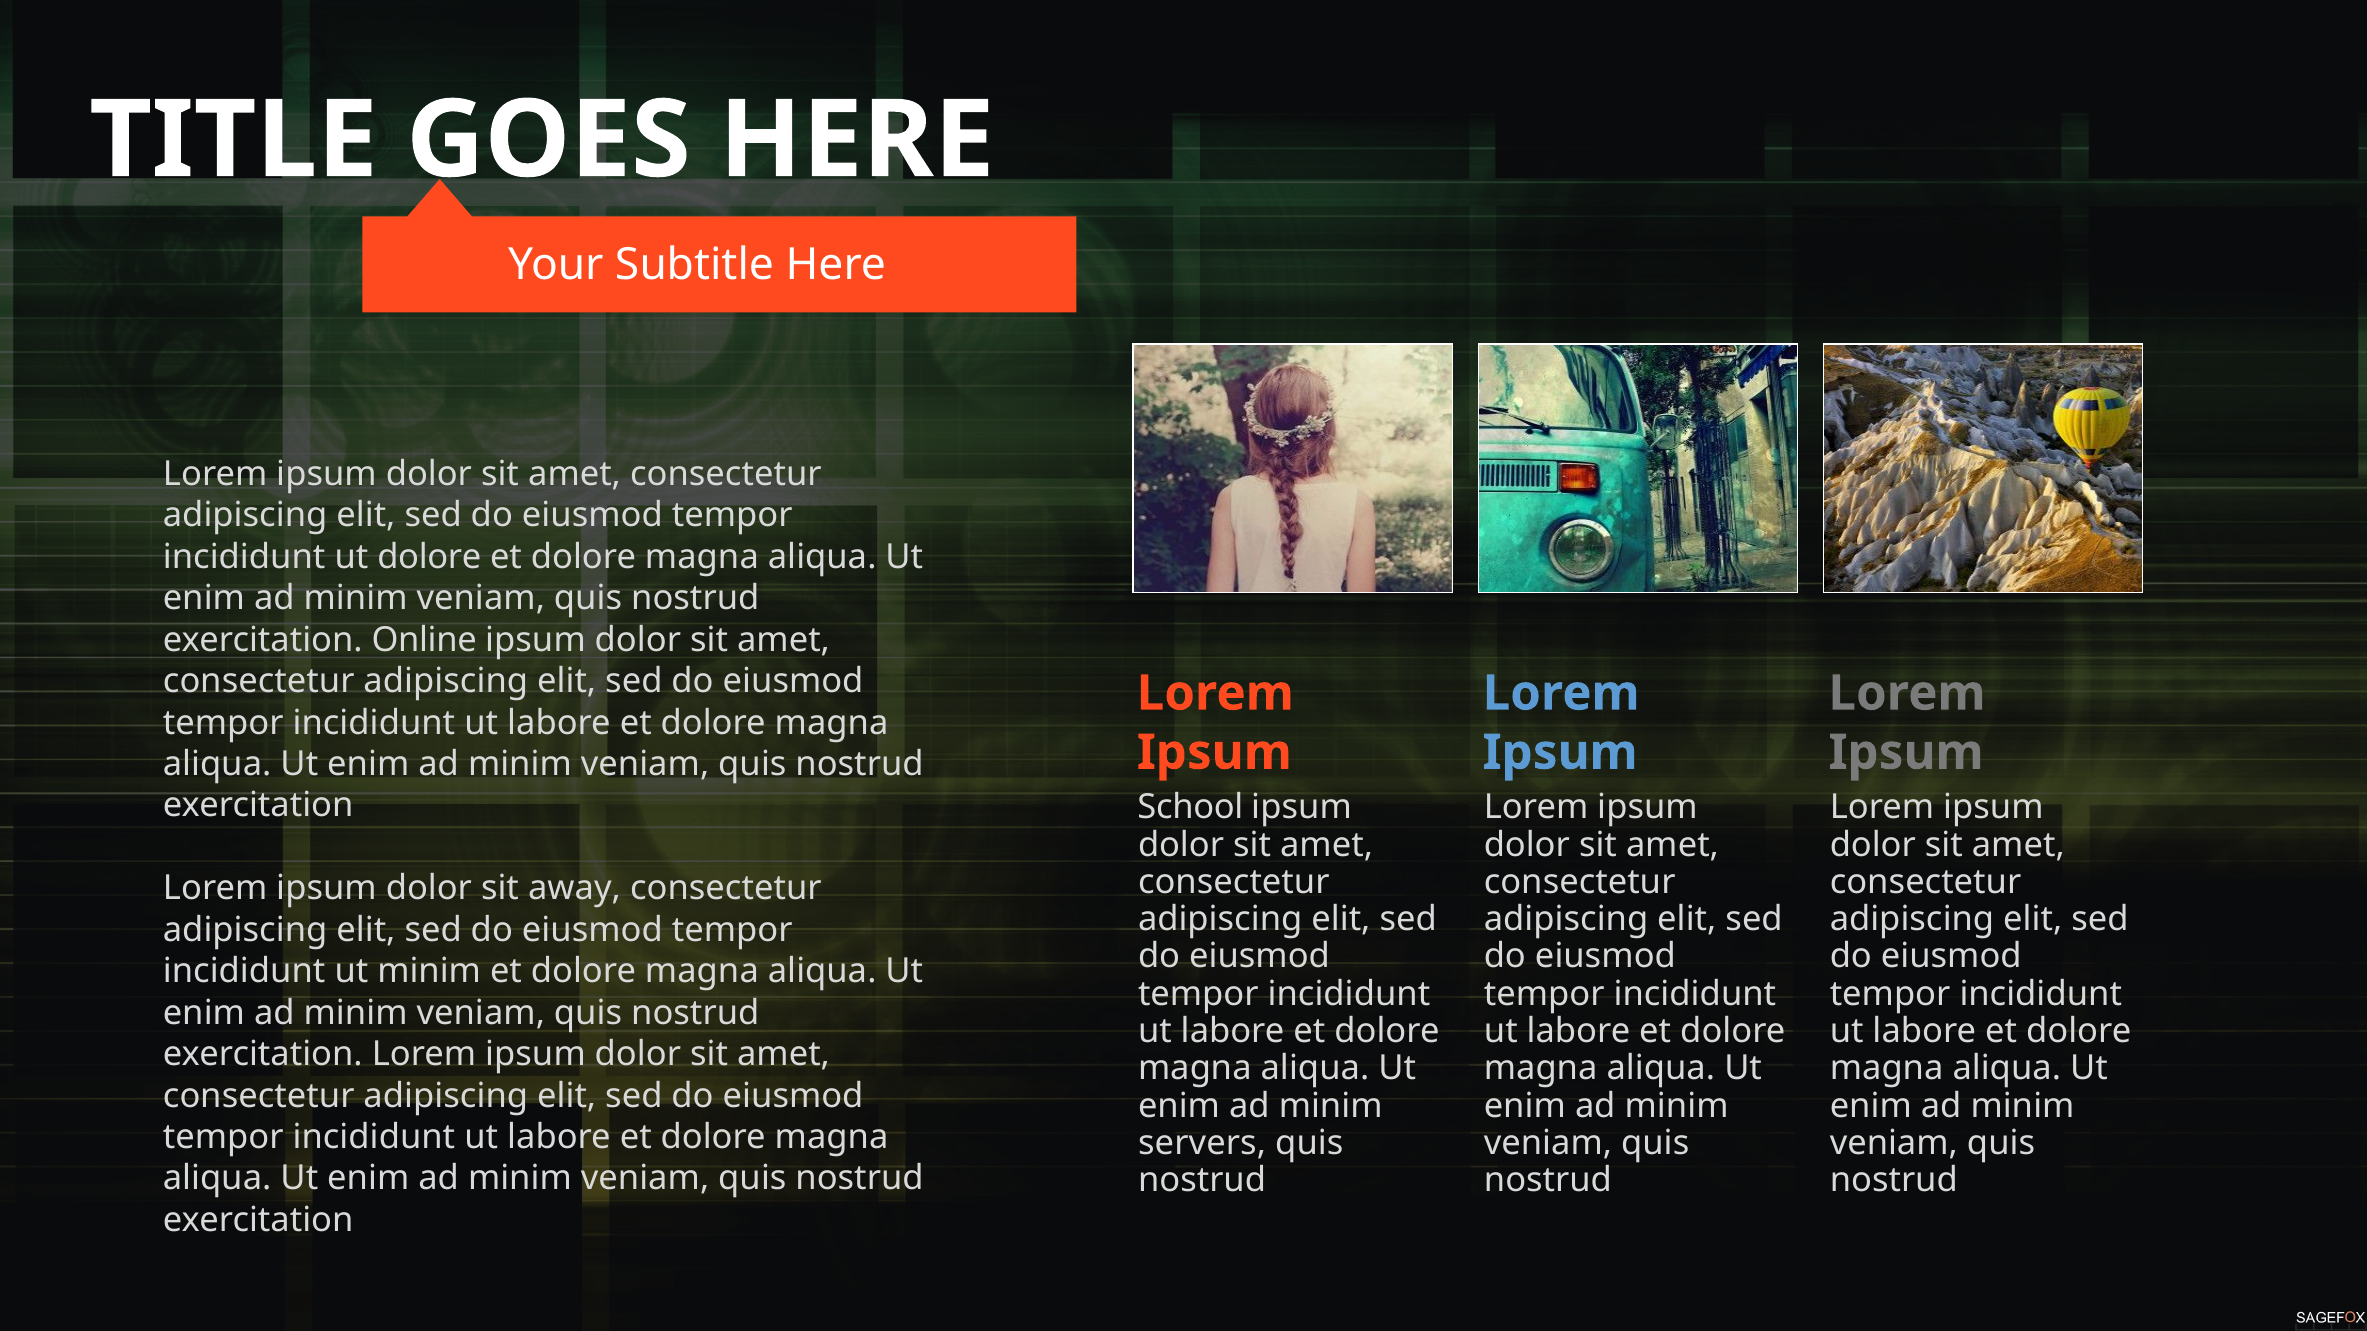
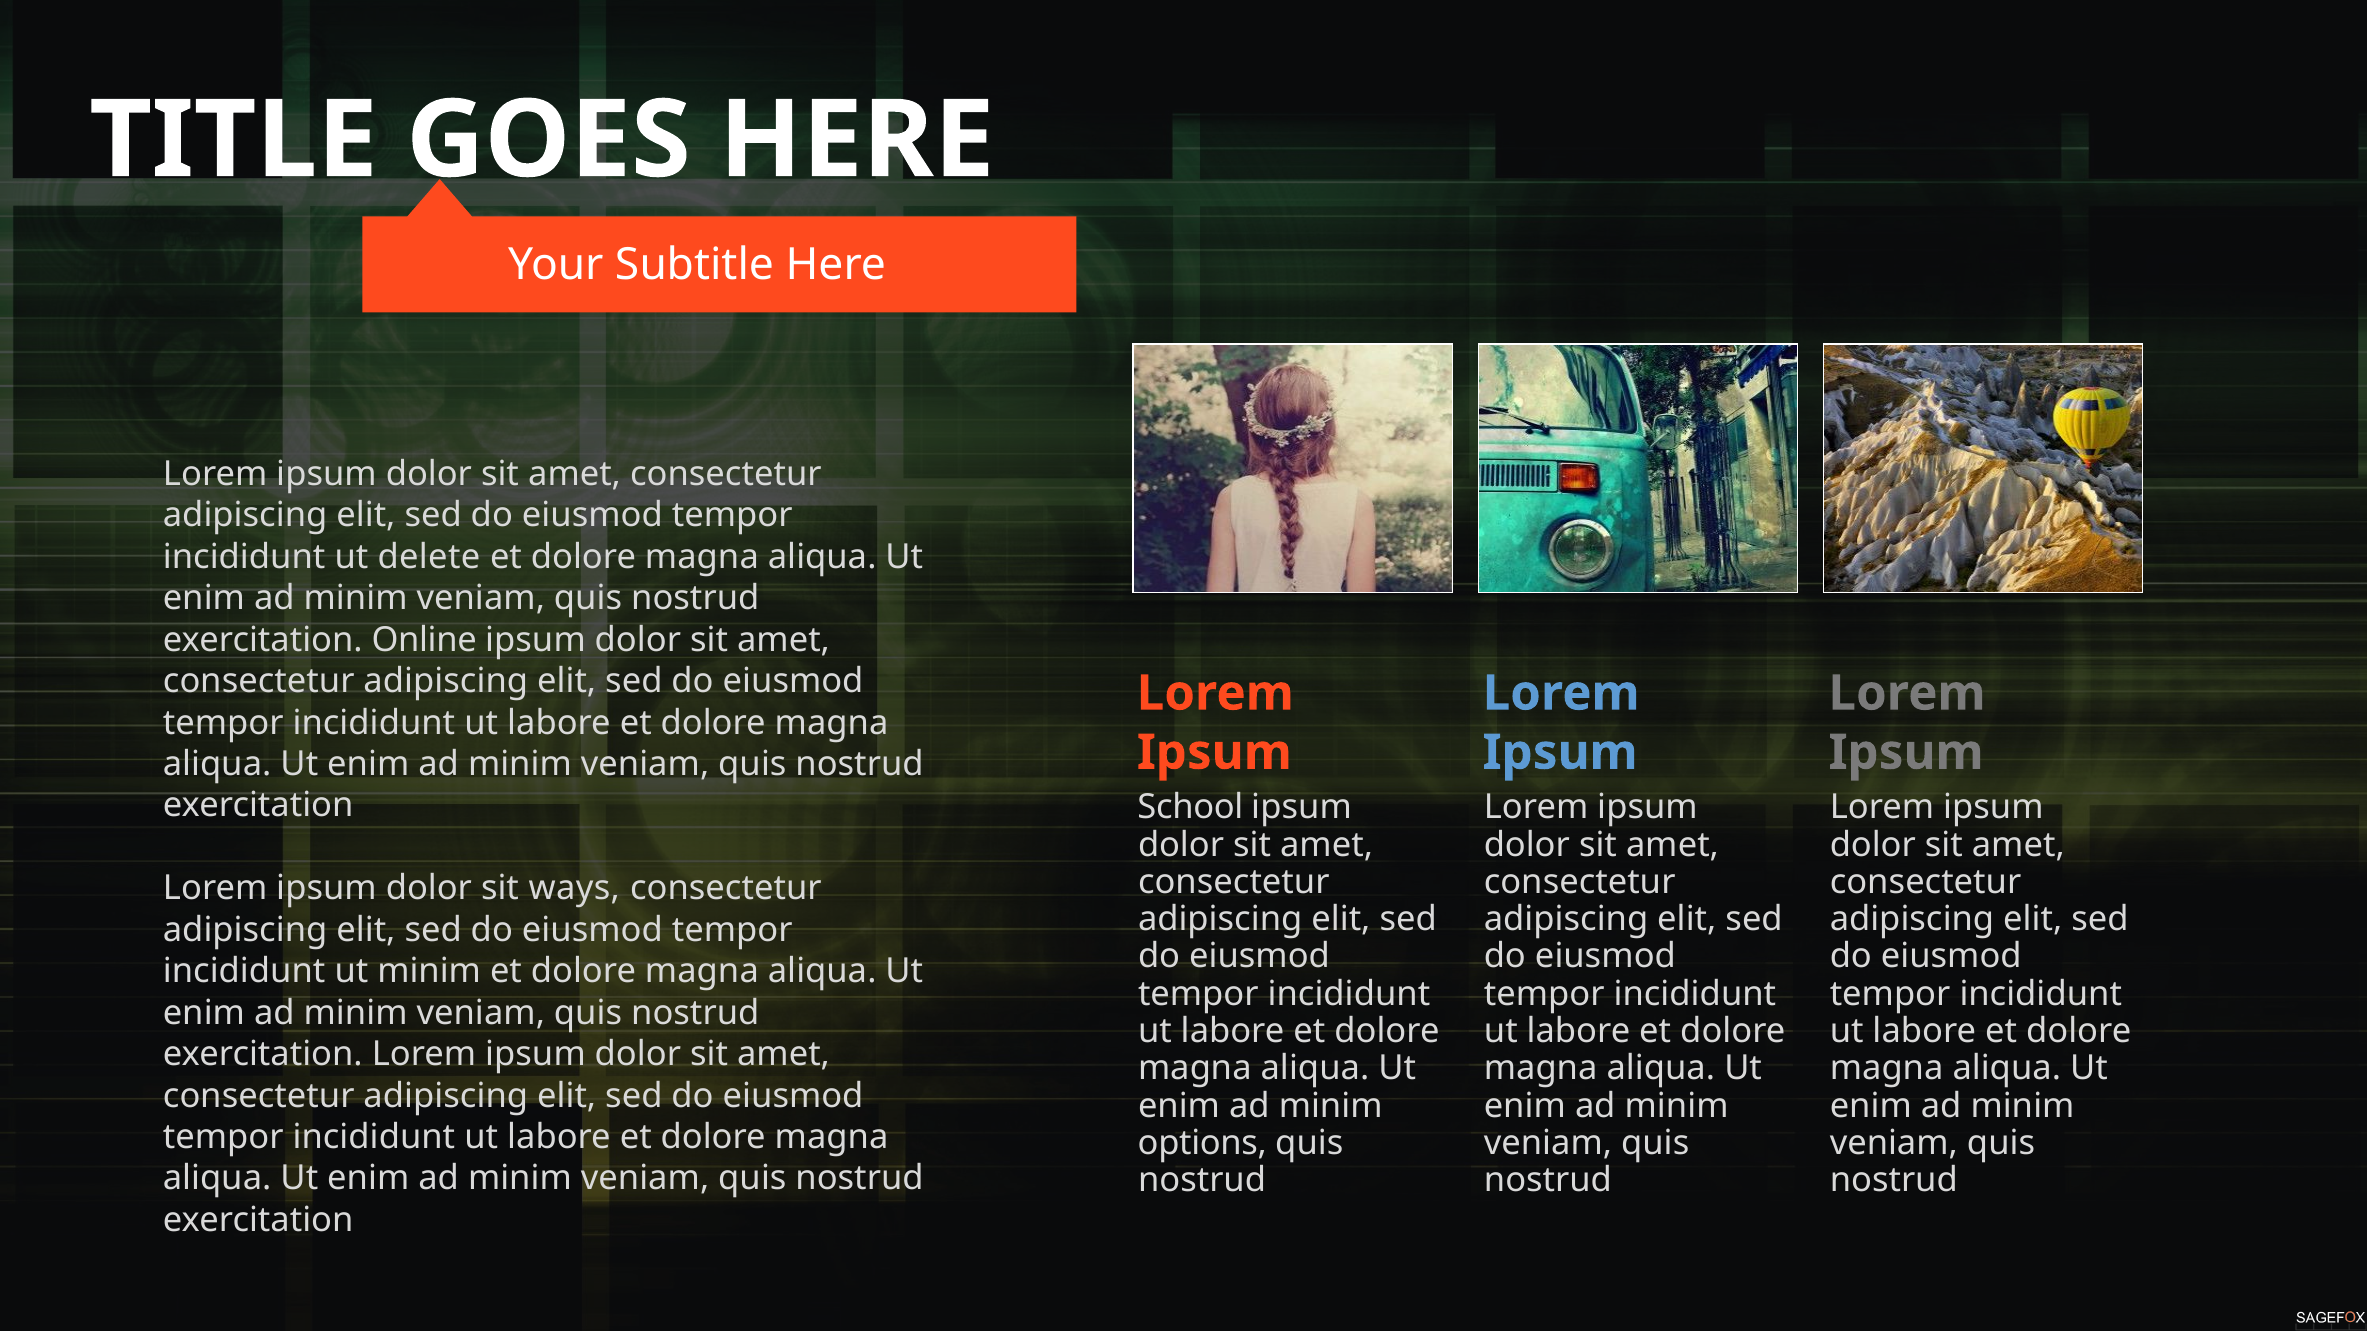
ut dolore: dolore -> delete (429, 557)
away: away -> ways (574, 889)
servers: servers -> options (1202, 1143)
